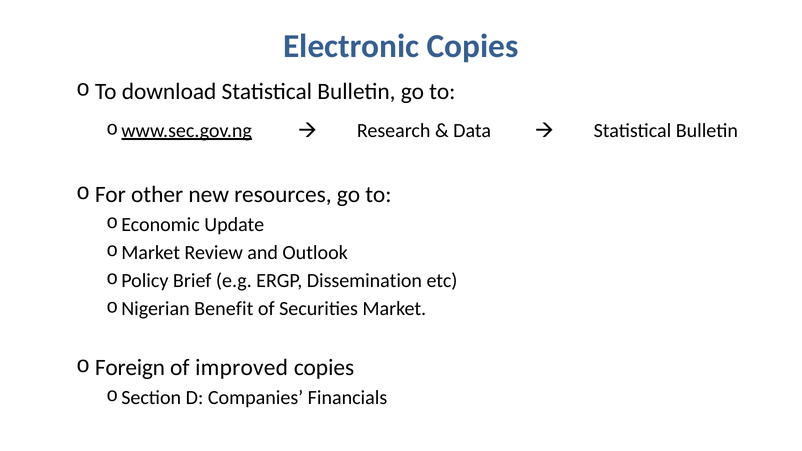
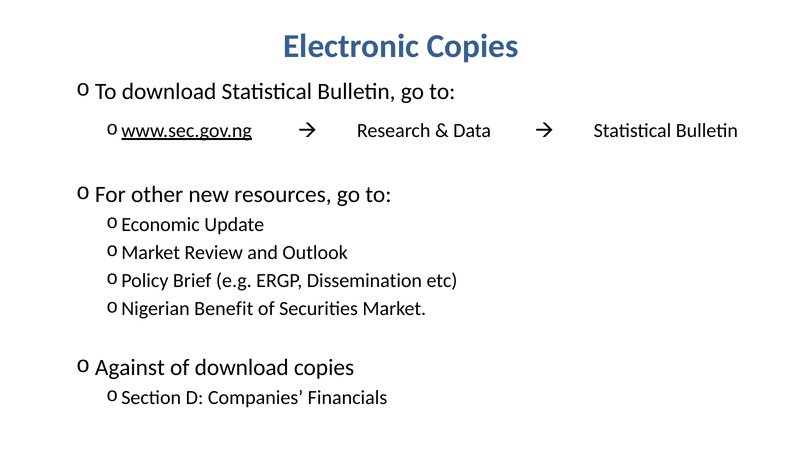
Foreign: Foreign -> Against (130, 368)
of improved: improved -> download (242, 368)
